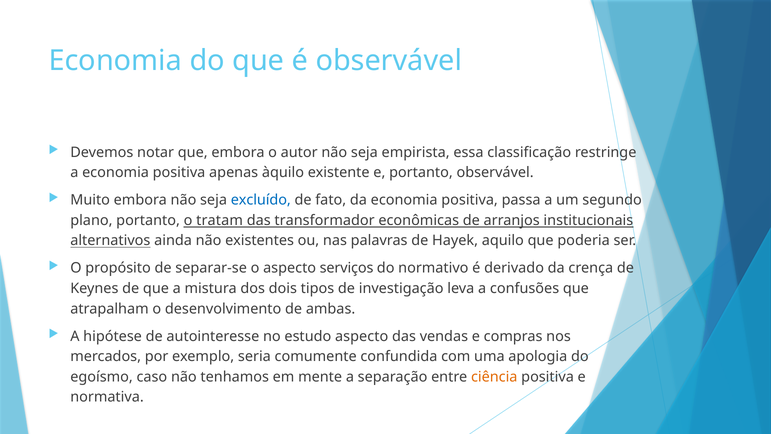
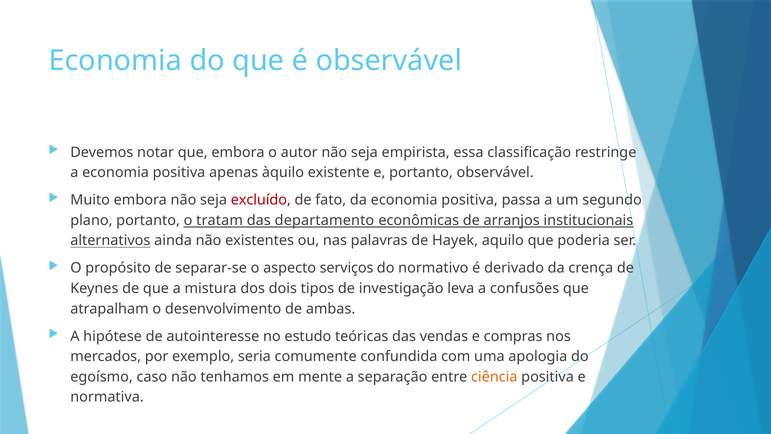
excluído colour: blue -> red (261, 200)
transformador: transformador -> departamento (324, 220)
estudo aspecto: aspecto -> teóricas (362, 336)
